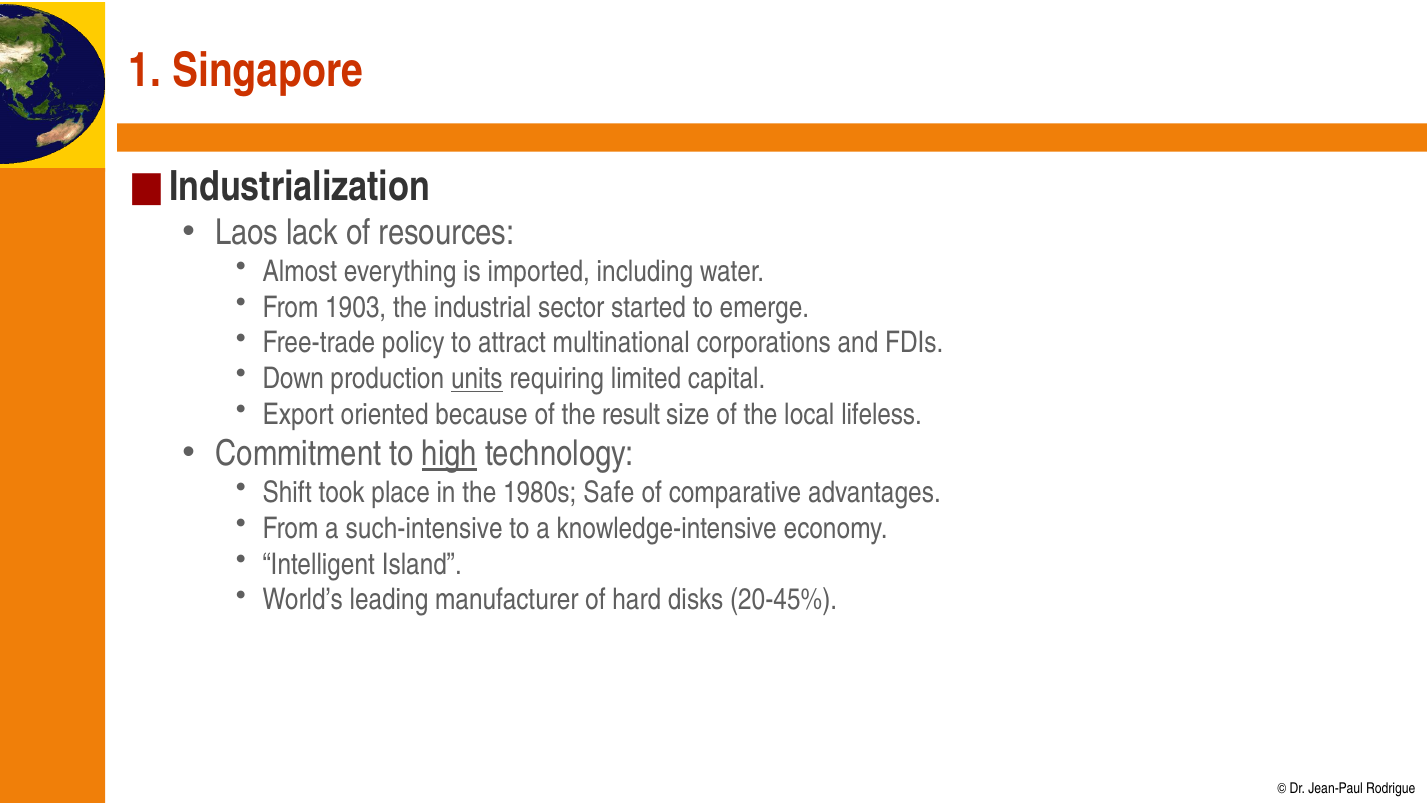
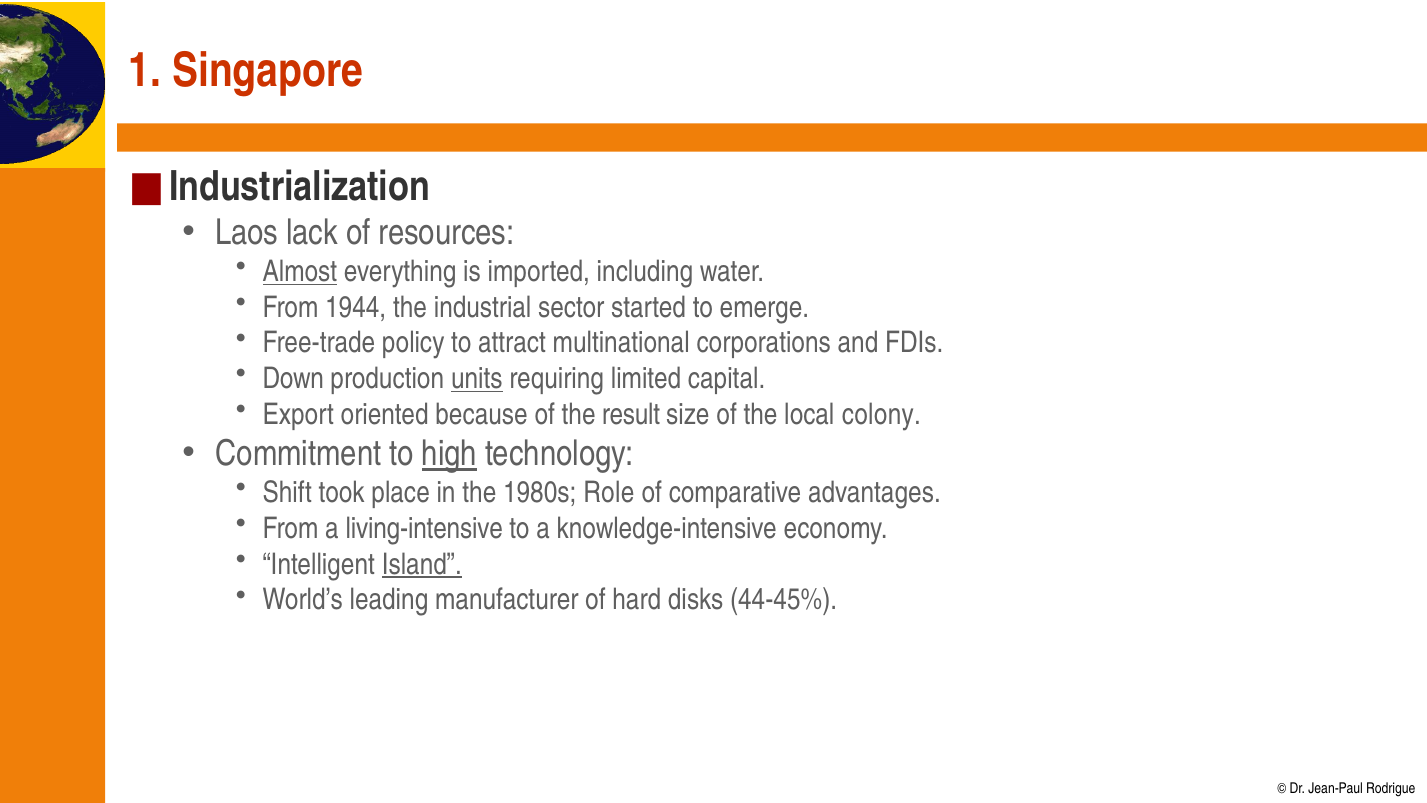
Almost underline: none -> present (300, 272)
1903: 1903 -> 1944 (356, 307)
lifeless: lifeless -> colony (881, 414)
Safe: Safe -> Role (609, 493)
such-intensive: such-intensive -> living-intensive (424, 528)
Island underline: none -> present (422, 564)
20-45%: 20-45% -> 44-45% (784, 600)
